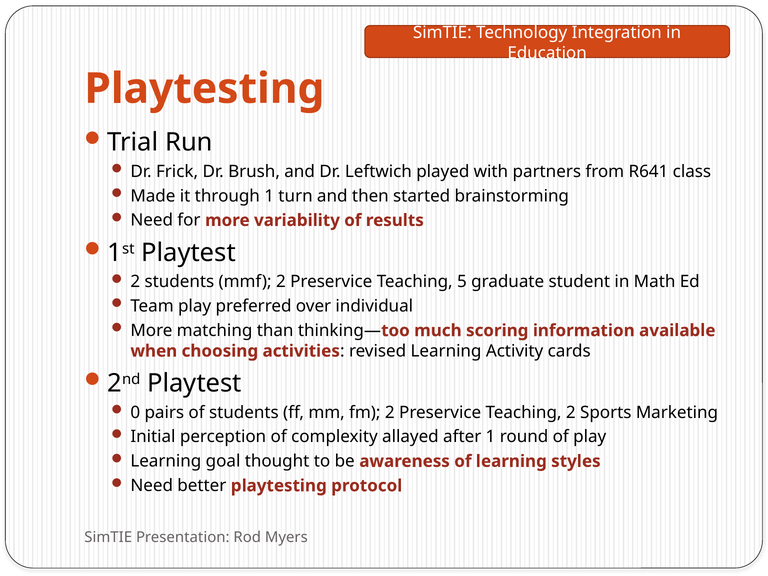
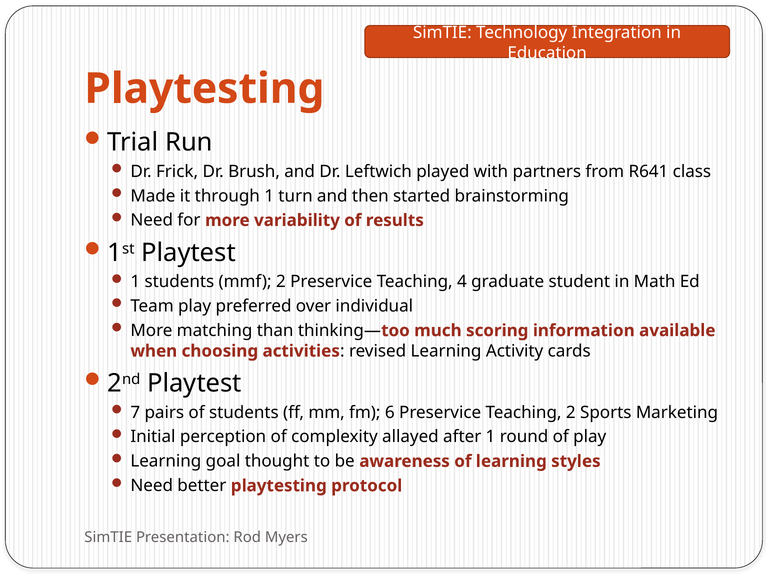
2: 2 -> 1 (135, 282)
5: 5 -> 4 (462, 282)
0: 0 -> 7 (135, 412)
fm 2: 2 -> 6 (390, 412)
